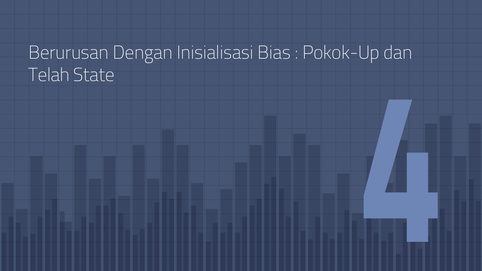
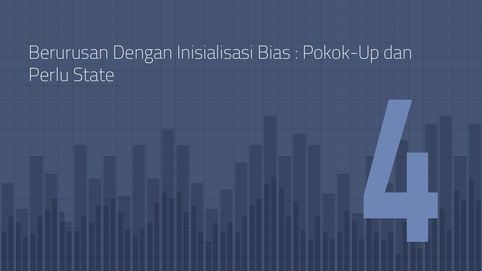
Telah: Telah -> Perlu (49, 75)
